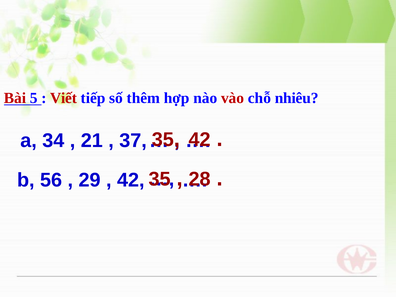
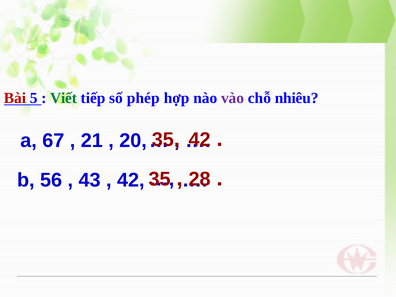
Viết colour: red -> green (64, 98)
thêm: thêm -> phép (143, 98)
vào colour: red -> purple (233, 98)
34: 34 -> 67 (53, 141)
37: 37 -> 20 (133, 141)
29: 29 -> 43 (90, 180)
